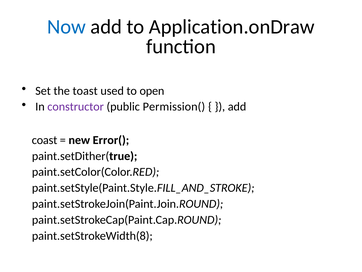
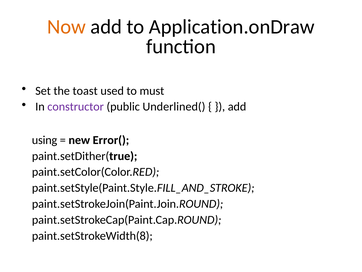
Now colour: blue -> orange (66, 27)
open: open -> must (152, 91)
Permission(: Permission( -> Underlined( (174, 107)
coast: coast -> using (45, 140)
